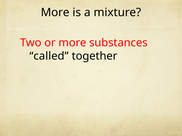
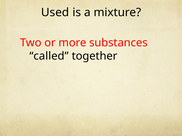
More: More -> Used (55, 12)
